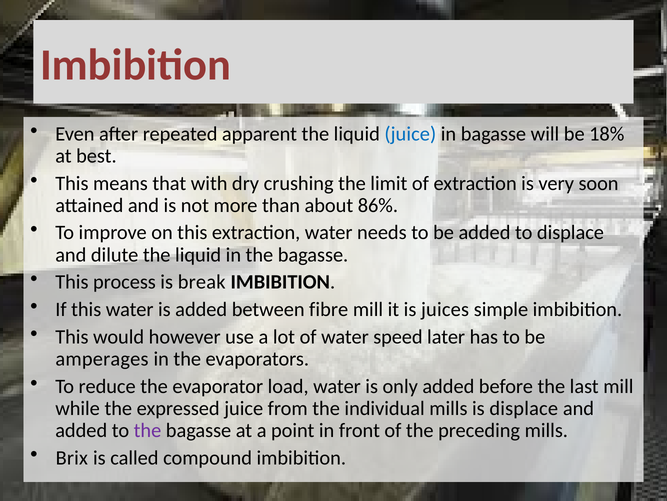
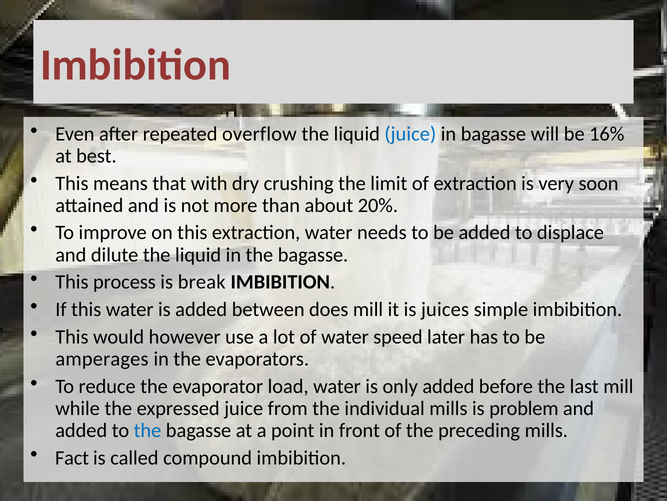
apparent: apparent -> overflow (259, 134)
18%: 18% -> 16% (607, 134)
86%: 86% -> 20% (378, 205)
fibre: fibre -> does (329, 309)
is displace: displace -> problem (524, 408)
the colour: purple -> blue (147, 430)
Brix: Brix -> Fact (72, 457)
